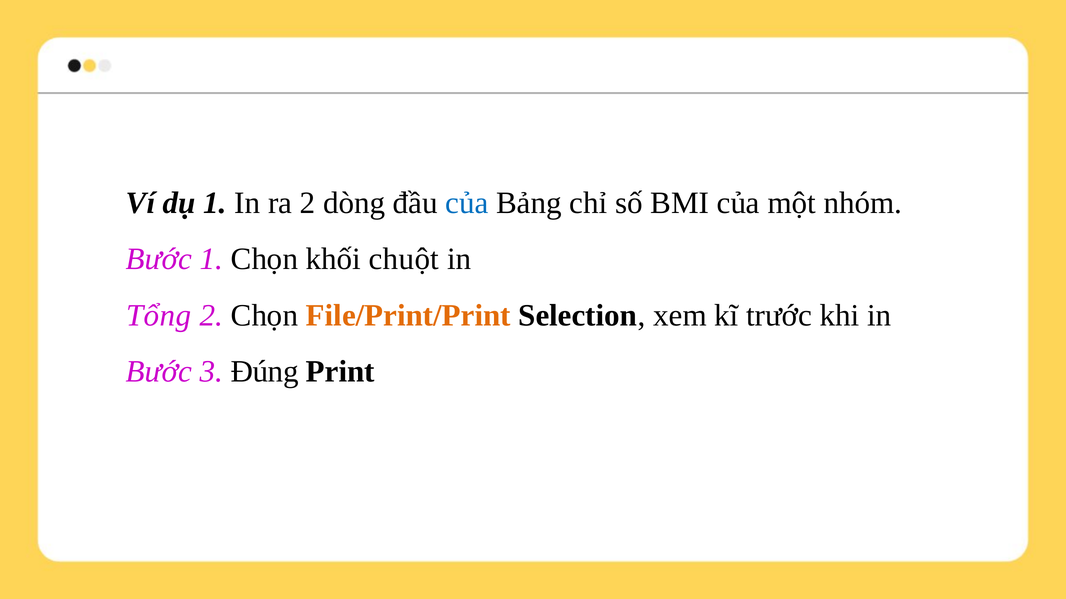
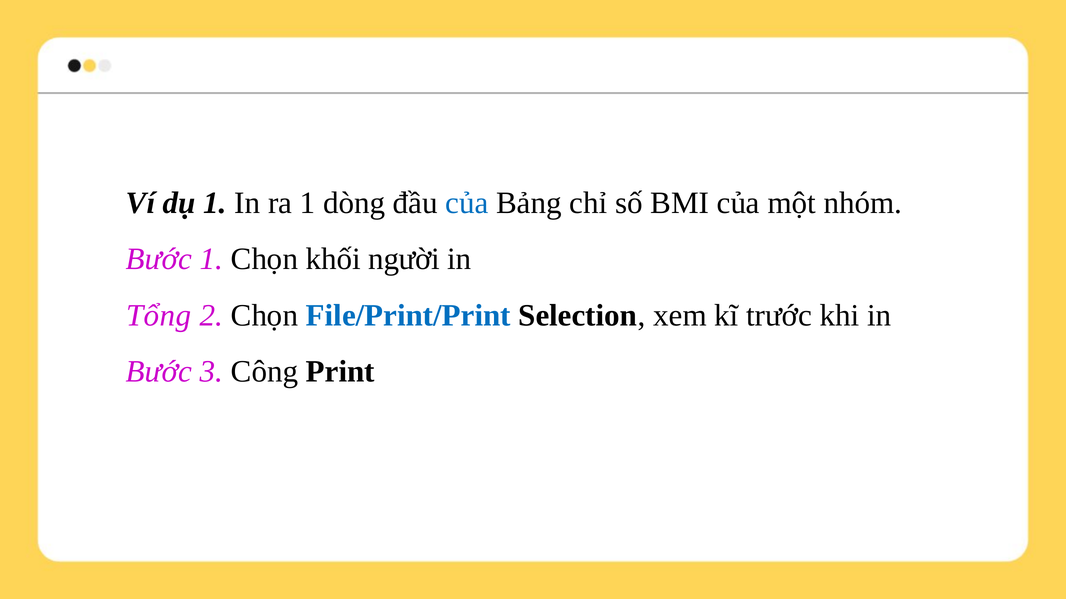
ra 2: 2 -> 1 (308, 203)
chuột: chuột -> người (404, 259)
File/Print/Print colour: orange -> blue (408, 316)
Đúng: Đúng -> Công (265, 372)
